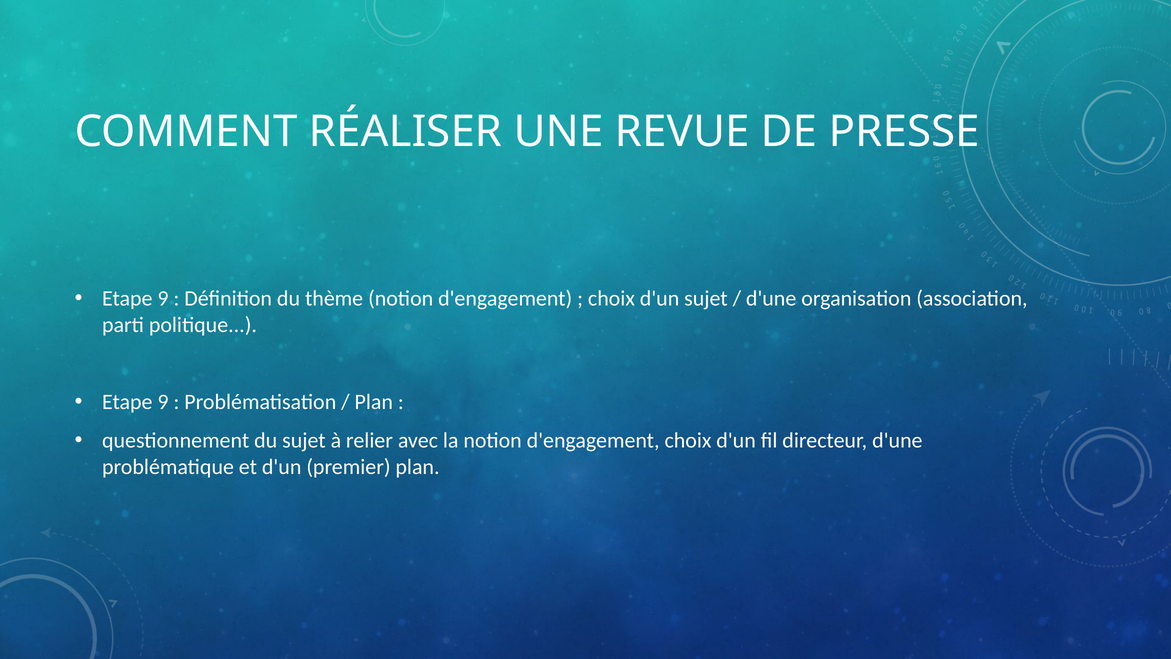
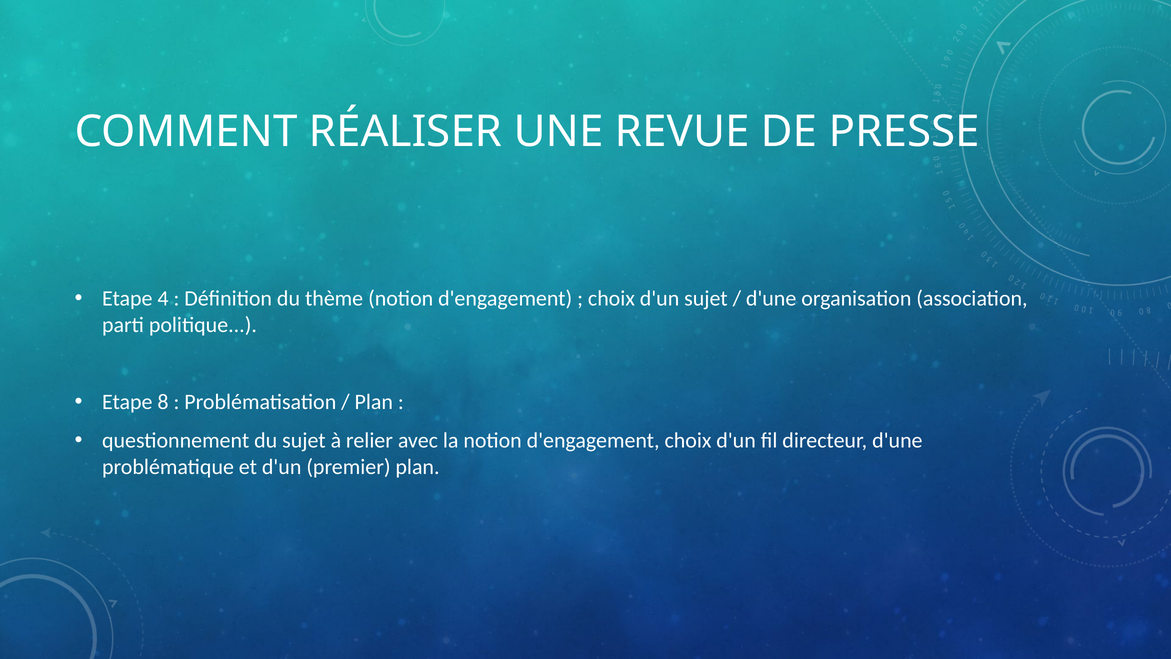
9: 9 -> 4 (163, 298)
9: 9 -> 8 (163, 402)
